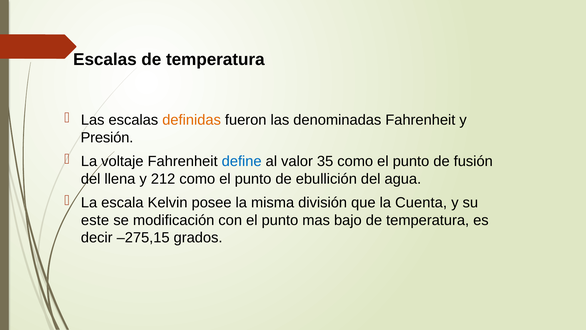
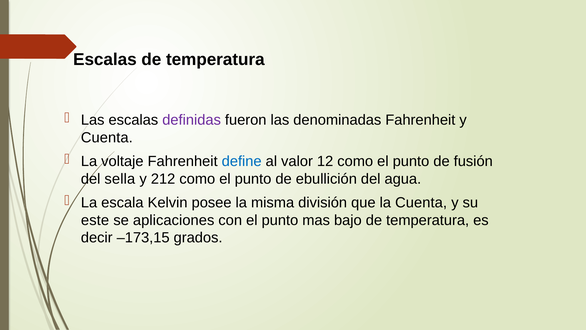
definidas colour: orange -> purple (192, 120)
Presión: Presión -> Cuenta (107, 137)
35: 35 -> 12 (325, 161)
llena: llena -> sella (120, 179)
modificación: modificación -> aplicaciones (174, 220)
–275,15: –275,15 -> –173,15 (143, 238)
